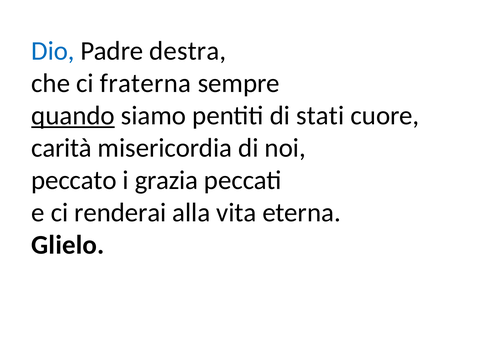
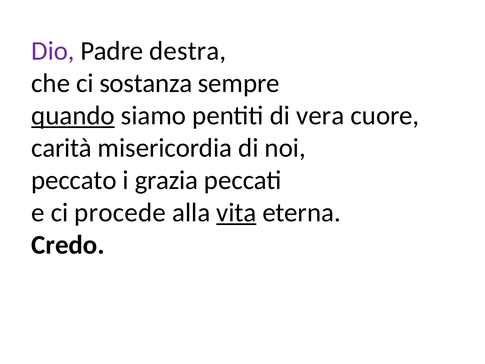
Dio colour: blue -> purple (53, 51)
fraterna: fraterna -> sostanza (146, 83)
stati: stati -> vera (320, 115)
renderai: renderai -> procede (120, 212)
vita underline: none -> present (236, 212)
Glielo: Glielo -> Credo (68, 245)
